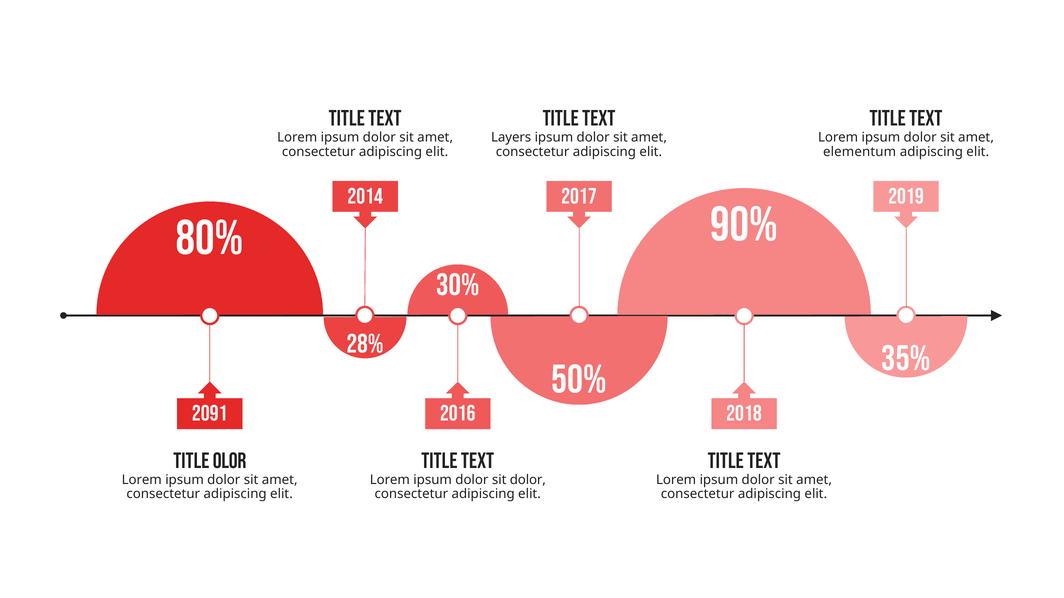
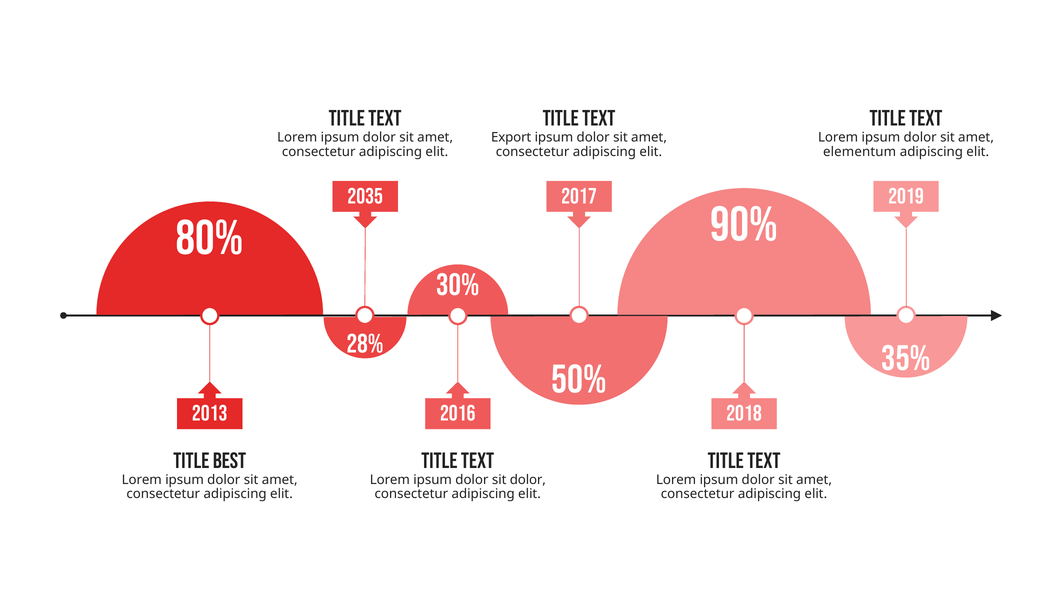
Layers: Layers -> Export (511, 137)
2014: 2014 -> 2035 (365, 196)
2091: 2091 -> 2013 (210, 414)
Olor: Olor -> Best (230, 461)
